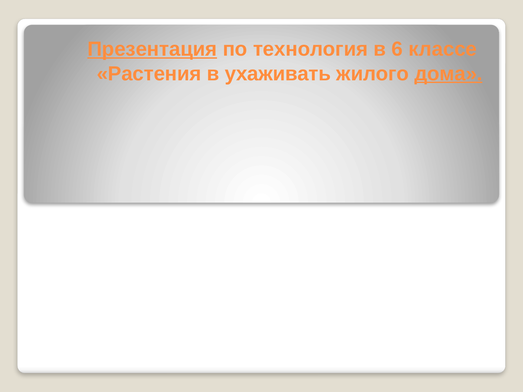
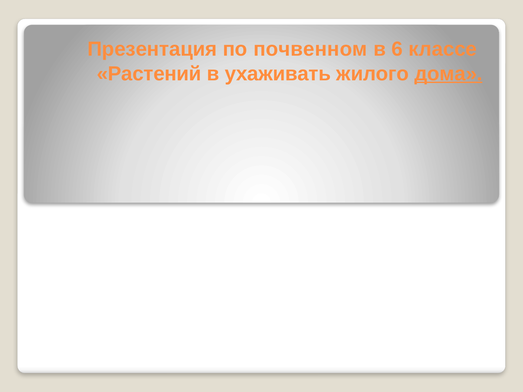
Презентация underline: present -> none (152, 49)
технология: технология -> почвенном (310, 49)
Растения: Растения -> Растений (149, 74)
